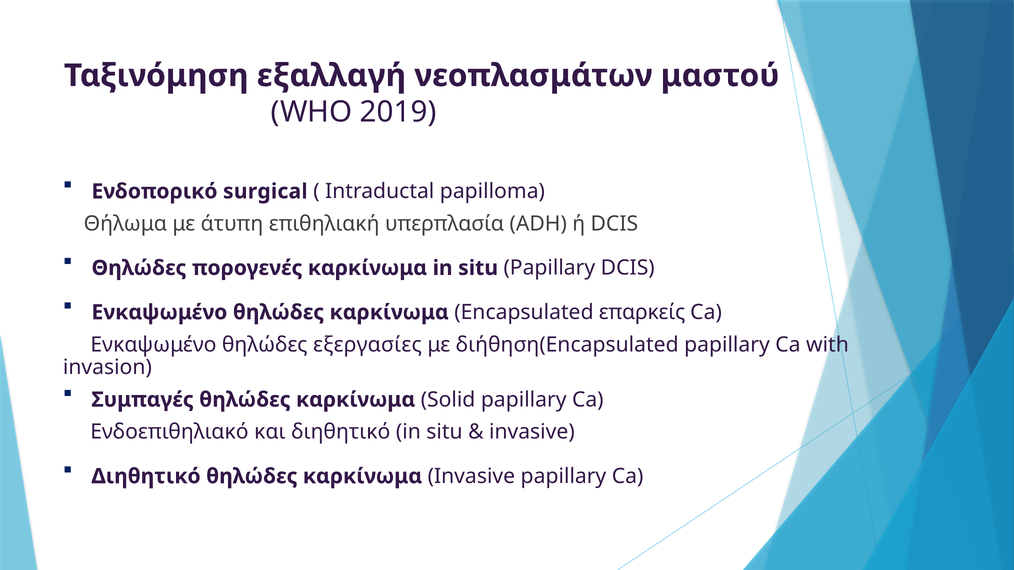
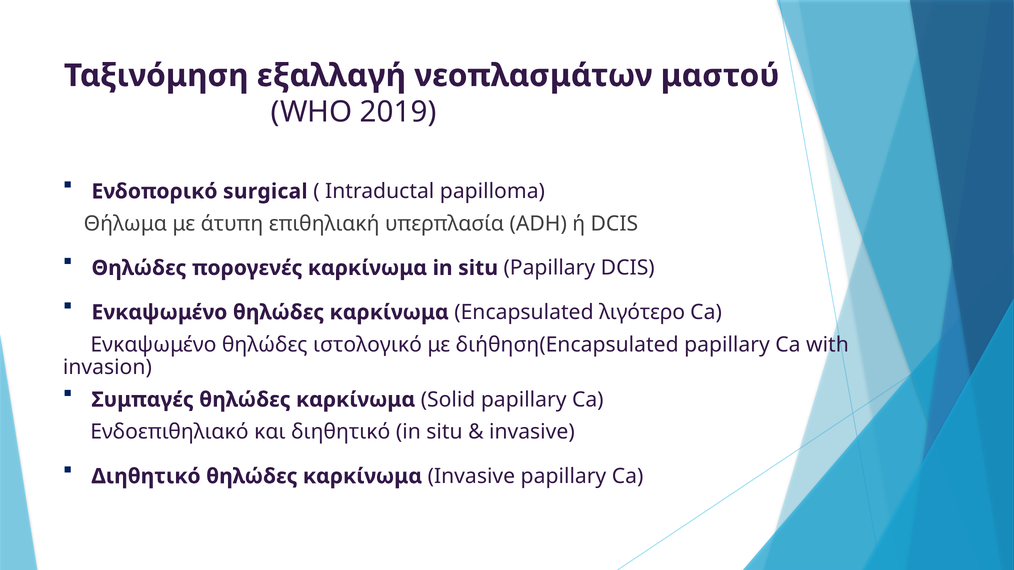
επαρκείς: επαρκείς -> λιγότερο (642, 313)
εξεργασίες: εξεργασίες -> ιστολογικό (368, 345)
